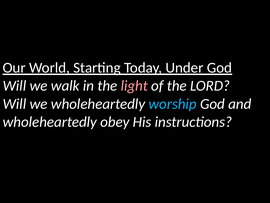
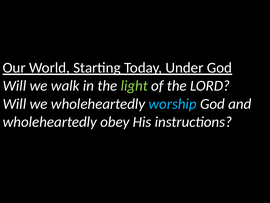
light colour: pink -> light green (134, 86)
